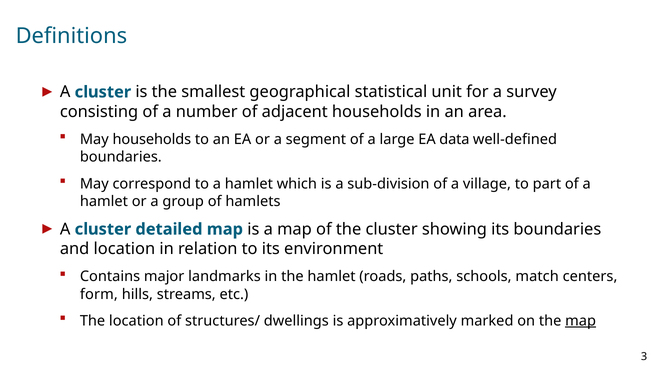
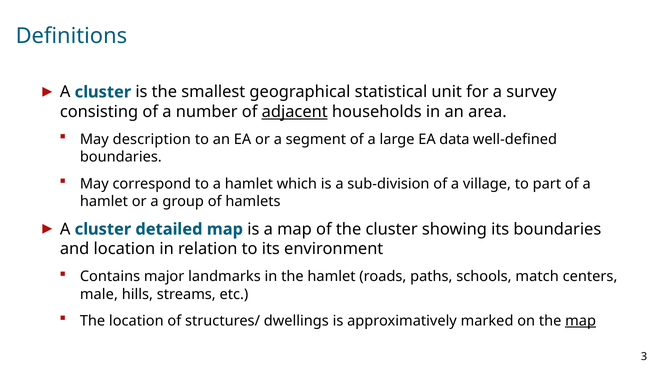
adjacent underline: none -> present (295, 112)
May households: households -> description (152, 139)
form: form -> male (99, 294)
